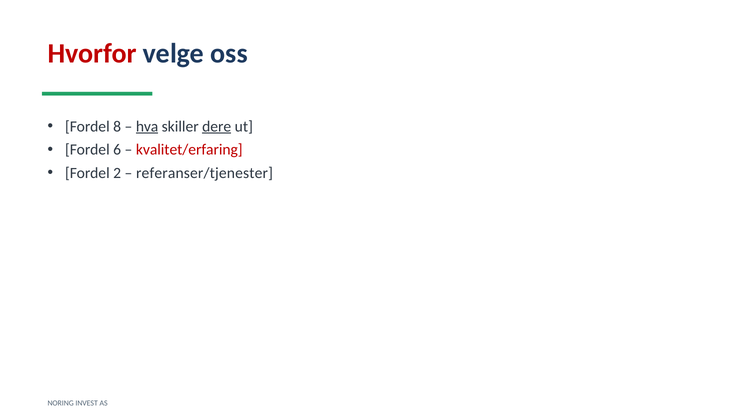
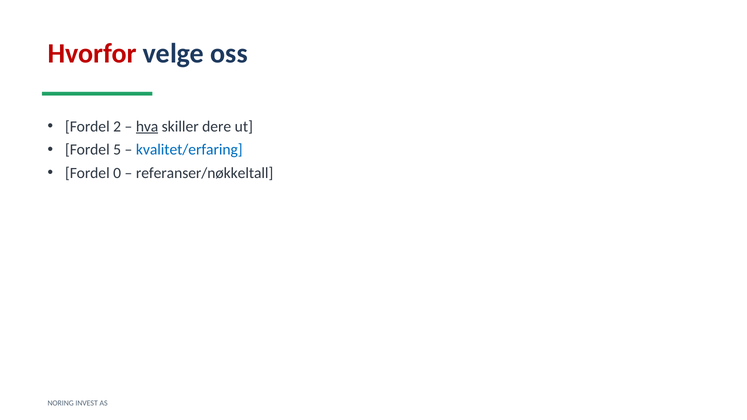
8: 8 -> 2 (117, 127)
dere underline: present -> none (217, 127)
6: 6 -> 5 (117, 150)
kvalitet/erfaring colour: red -> blue (189, 150)
2: 2 -> 0 (117, 173)
referanser/tjenester: referanser/tjenester -> referanser/nøkkeltall (205, 173)
